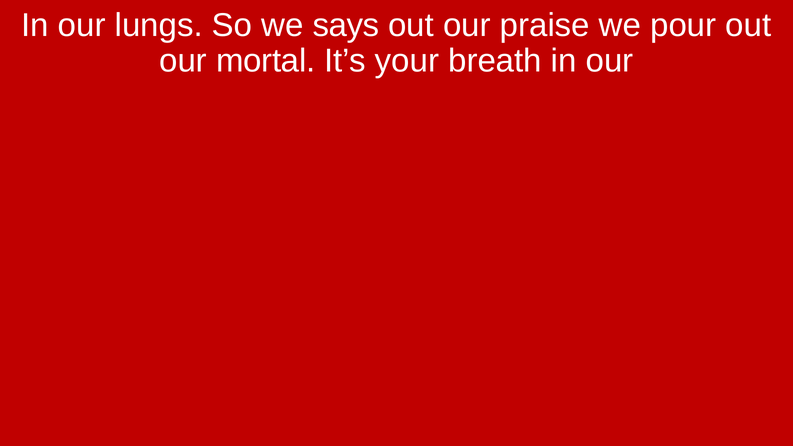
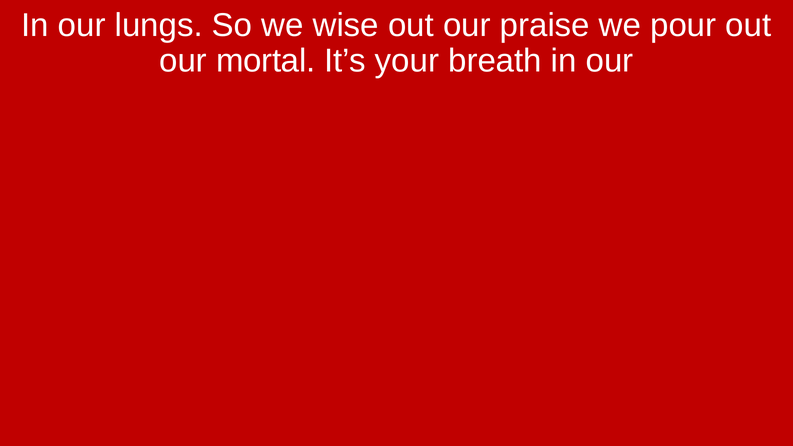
says: says -> wise (346, 25)
